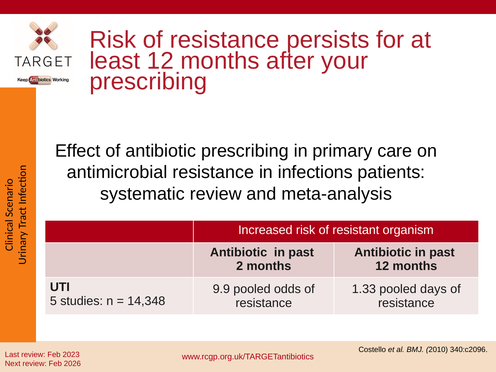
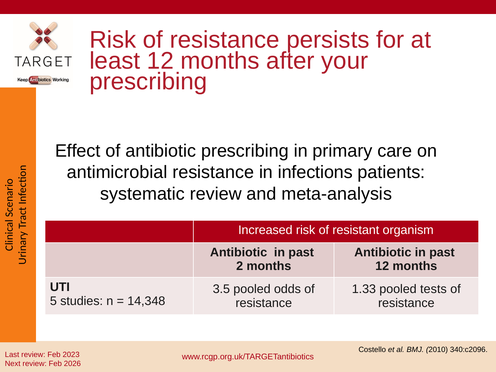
9.9: 9.9 -> 3.5 (221, 289)
days: days -> tests (433, 289)
